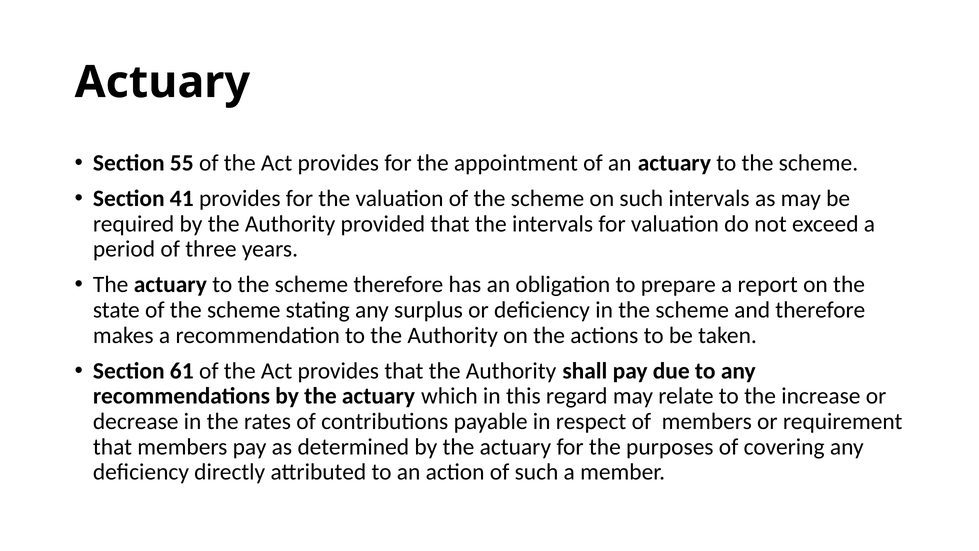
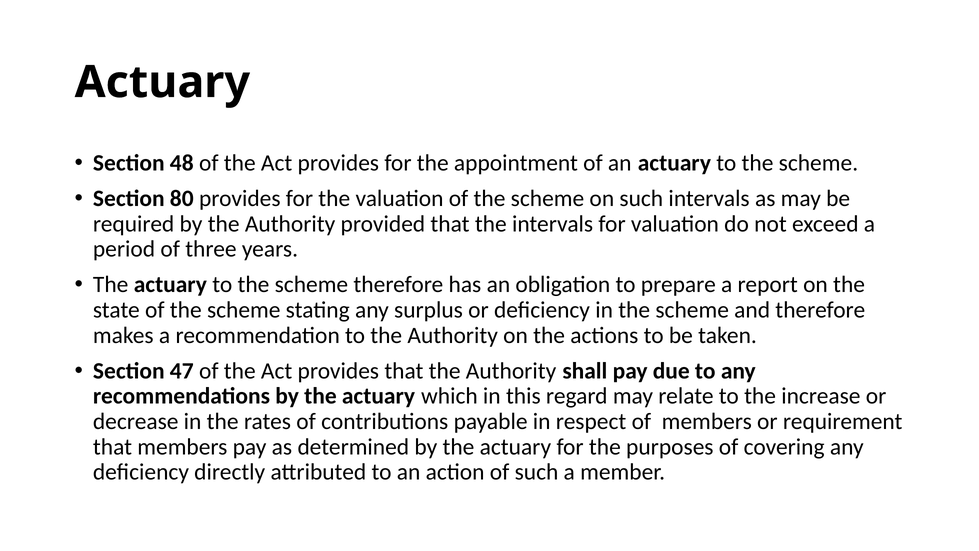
55: 55 -> 48 (182, 163)
41: 41 -> 80 (182, 198)
61: 61 -> 47 (182, 371)
